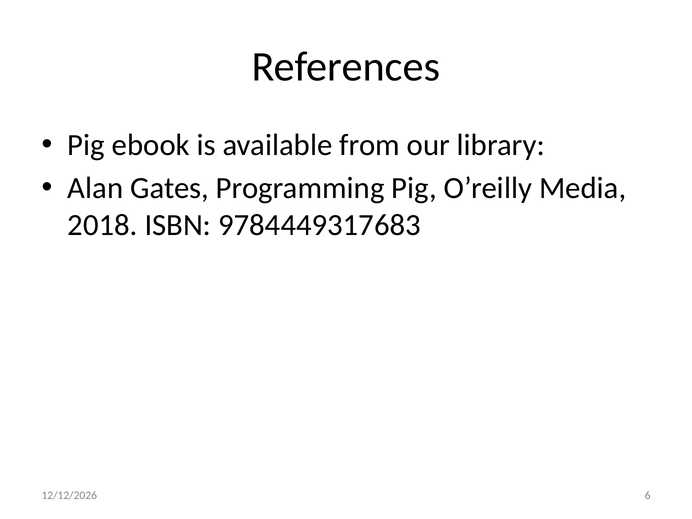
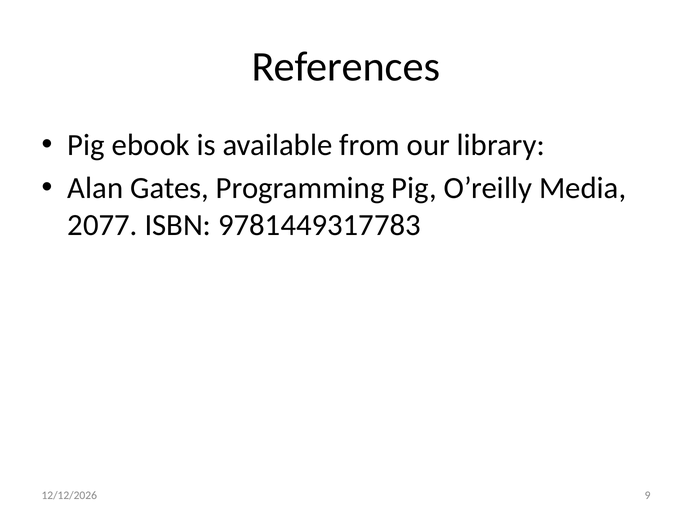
2018: 2018 -> 2077 (103, 225)
9784449317683: 9784449317683 -> 9781449317783 (319, 225)
6: 6 -> 9 (648, 496)
